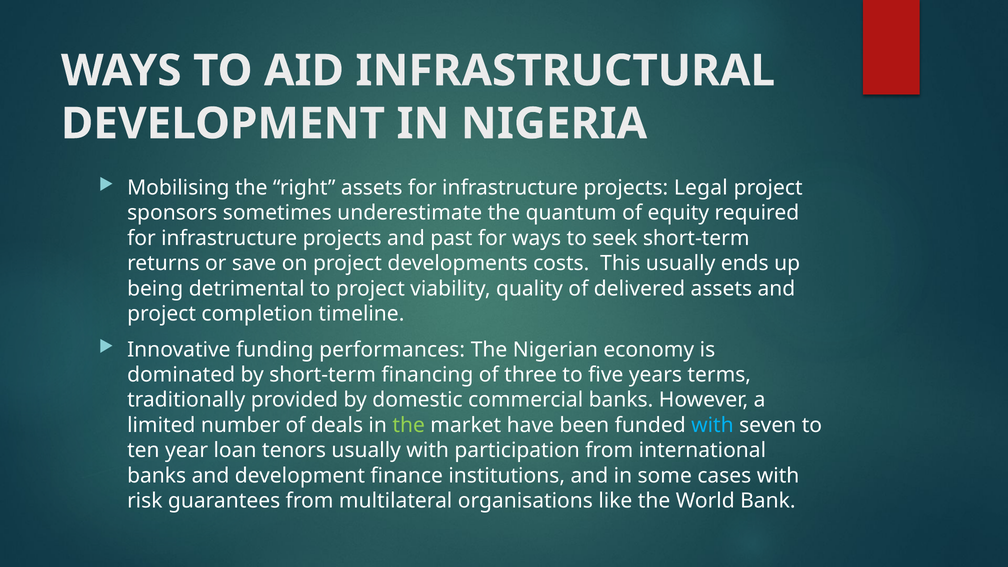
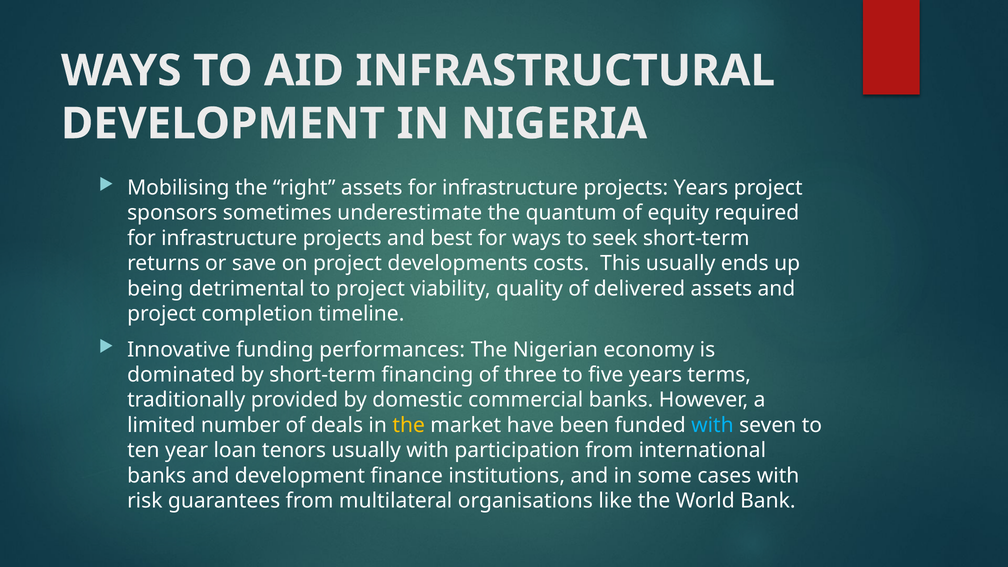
projects Legal: Legal -> Years (701, 188)
past: past -> best (451, 238)
the colour: light green -> yellow (409, 425)
